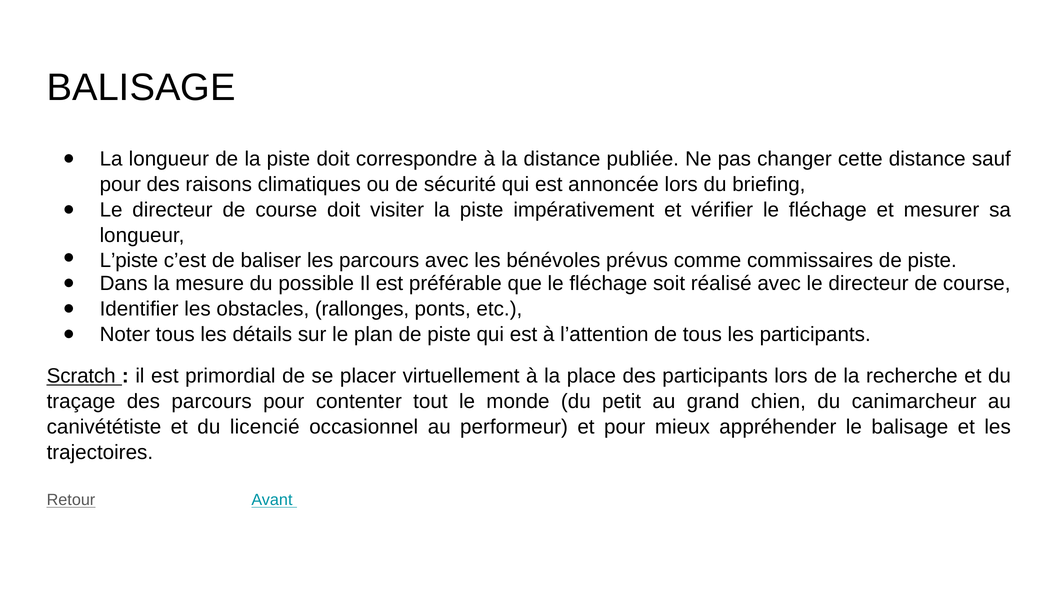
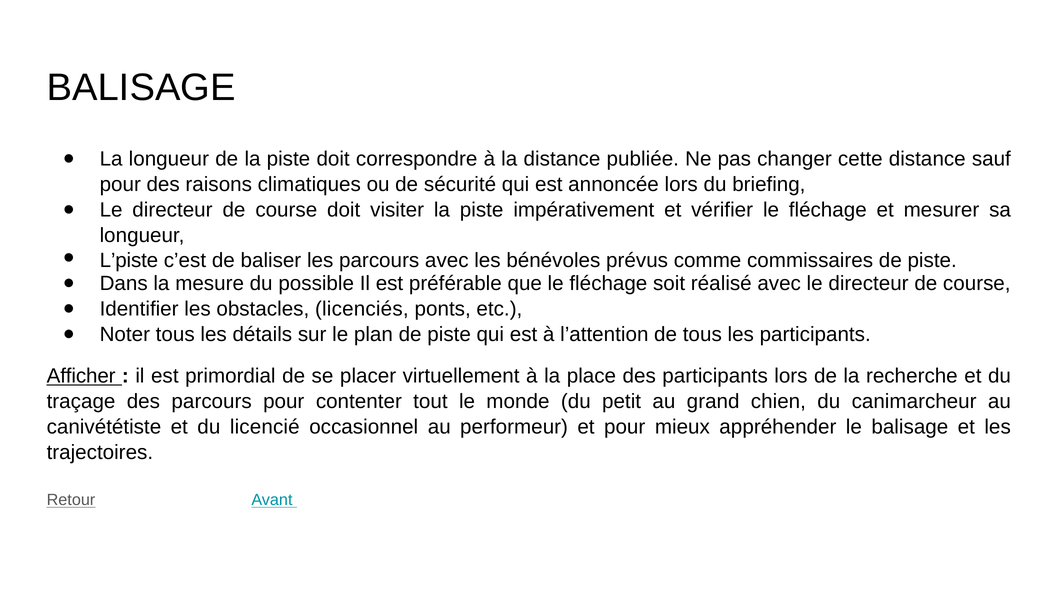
rallonges: rallonges -> licenciés (362, 309)
Scratch: Scratch -> Afficher (81, 376)
